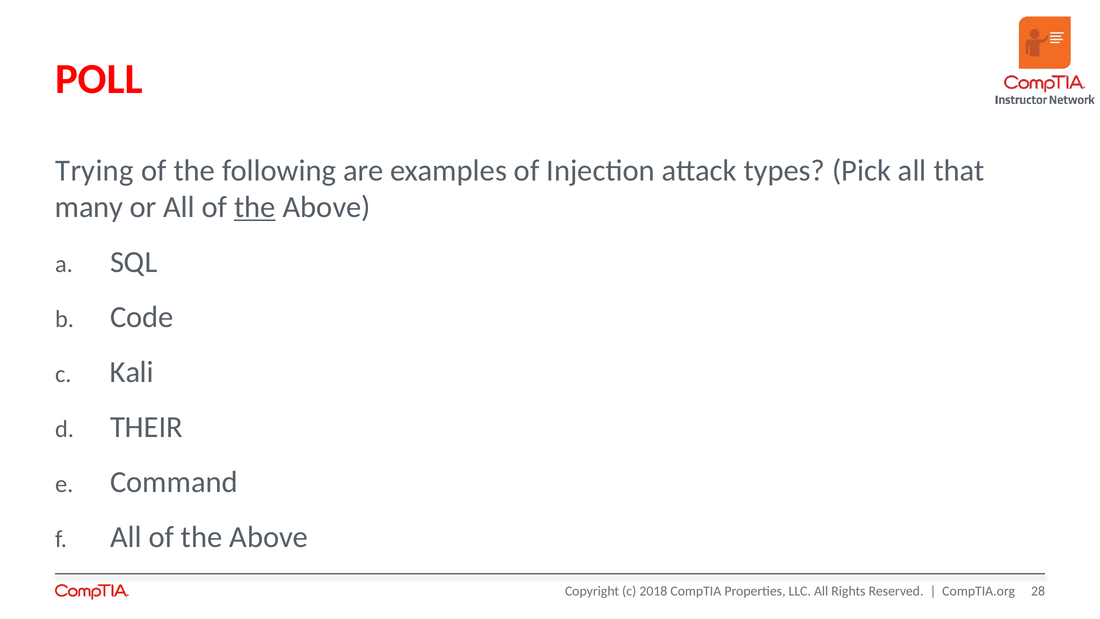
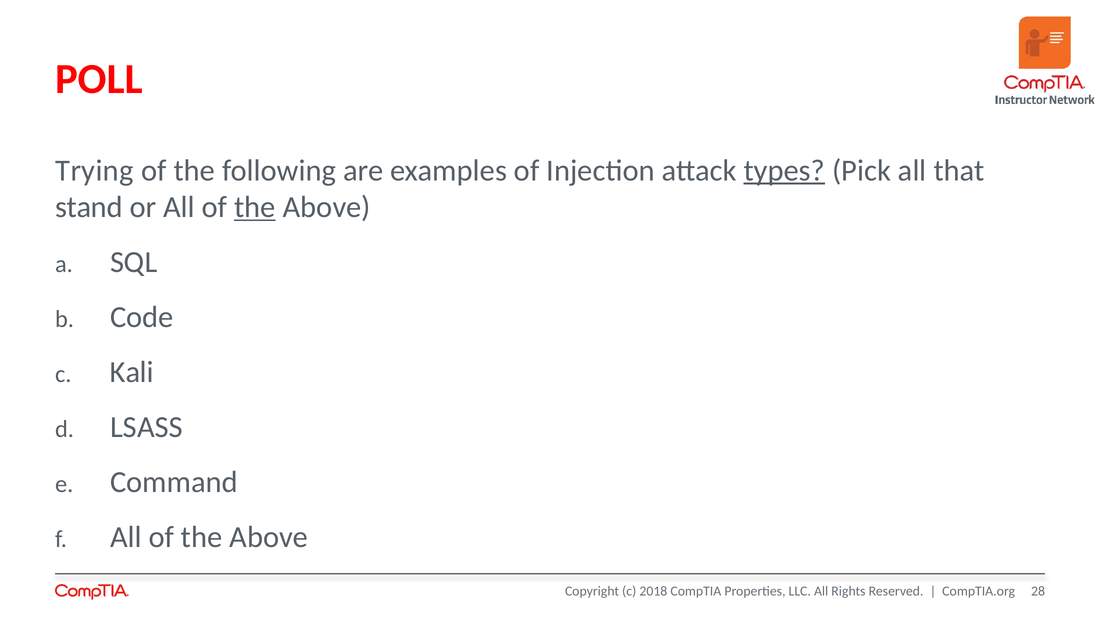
types underline: none -> present (784, 170)
many: many -> stand (89, 207)
THEIR: THEIR -> LSASS (146, 427)
